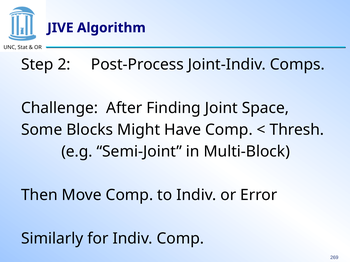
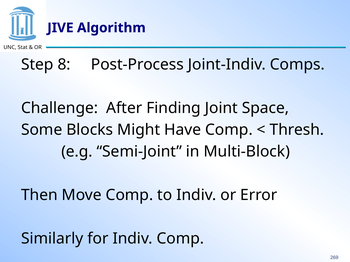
2: 2 -> 8 (64, 65)
